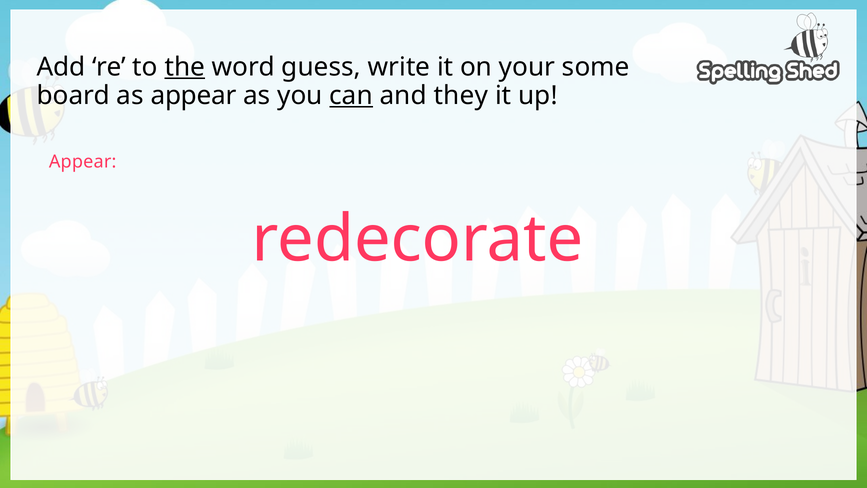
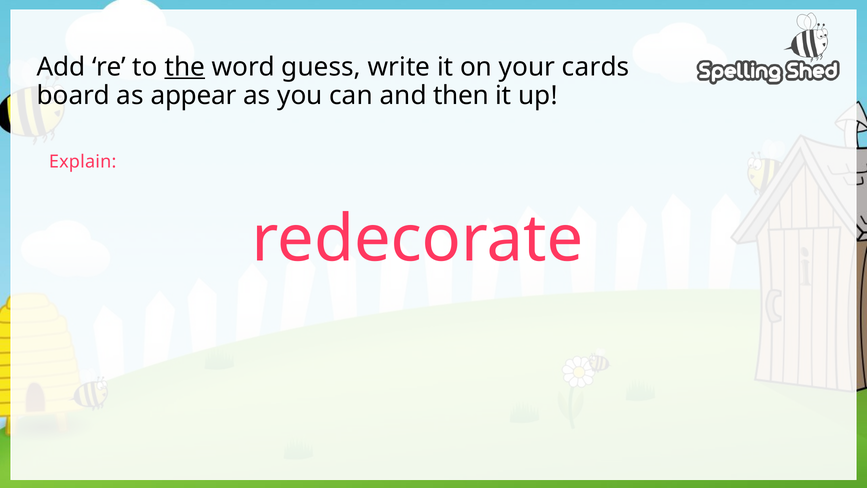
some: some -> cards (596, 67)
can underline: present -> none (351, 95)
they: they -> then (461, 95)
Appear: Appear -> Explain (83, 162)
